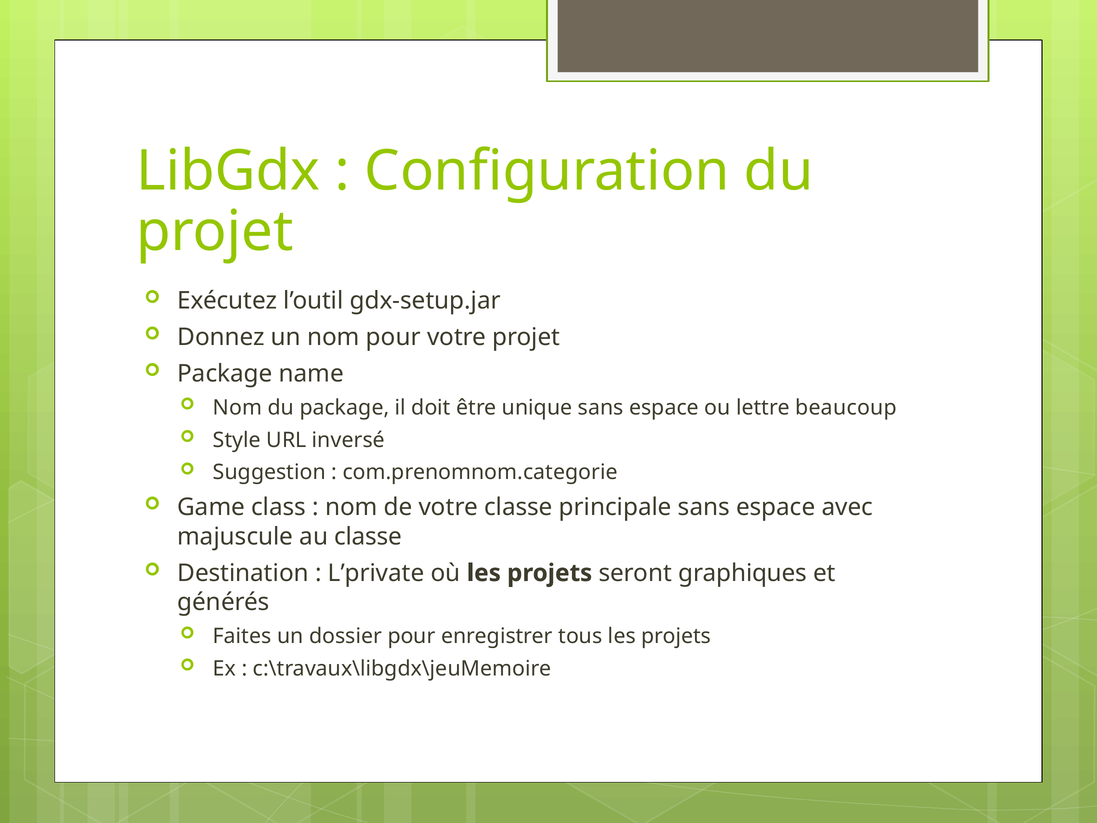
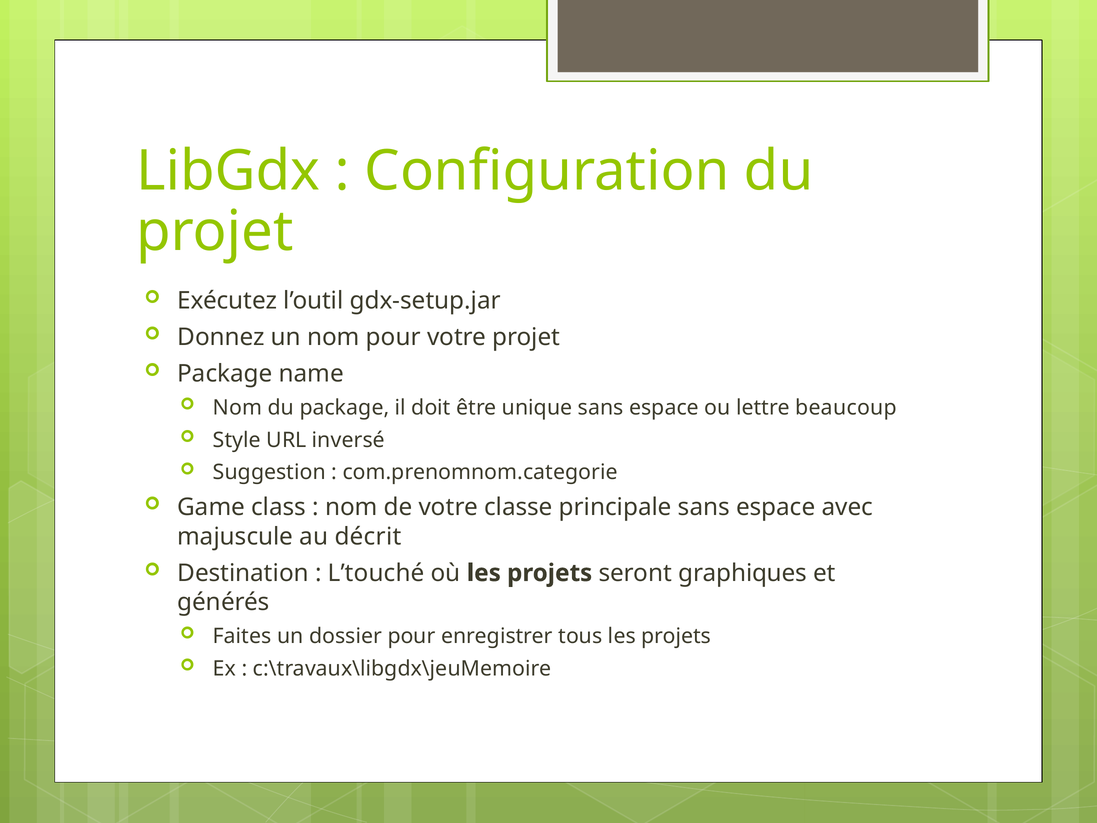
au classe: classe -> décrit (368, 536)
L’private: L’private -> L’touché (376, 573)
